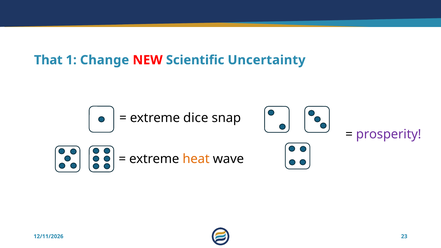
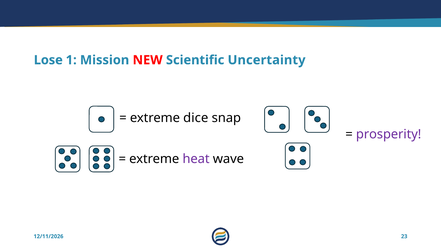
That: That -> Lose (48, 60)
Change: Change -> Mission (105, 60)
heat colour: orange -> purple (196, 159)
